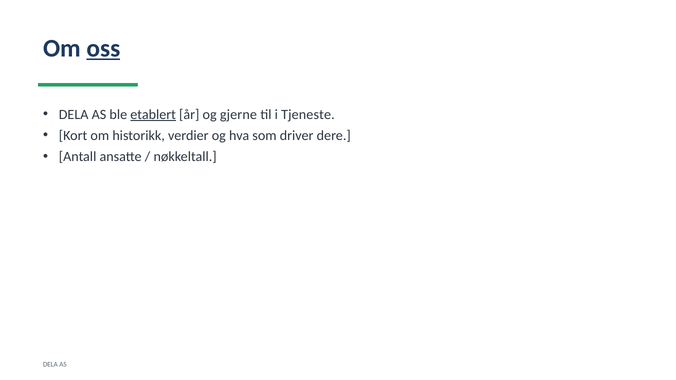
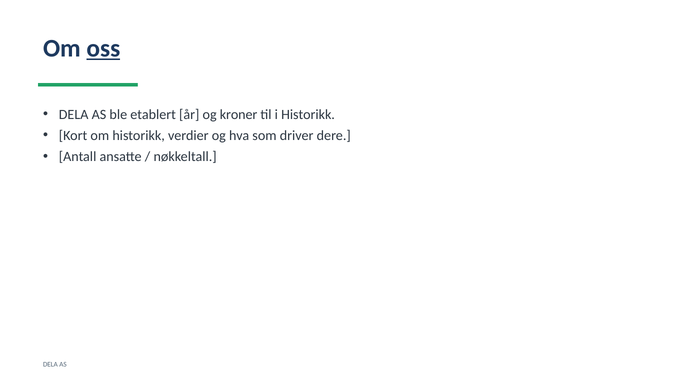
etablert underline: present -> none (153, 114)
gjerne: gjerne -> kroner (239, 114)
i Tjeneste: Tjeneste -> Historikk (308, 114)
